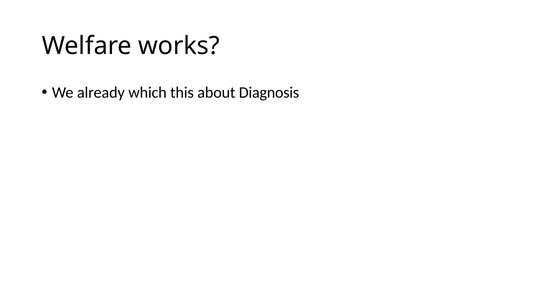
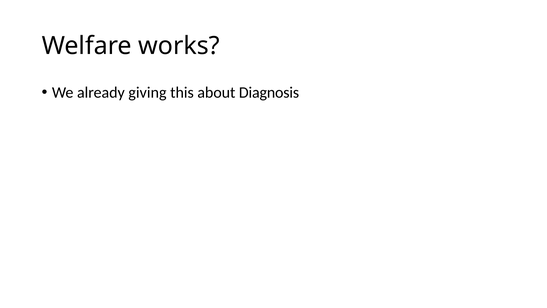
which: which -> giving (147, 92)
